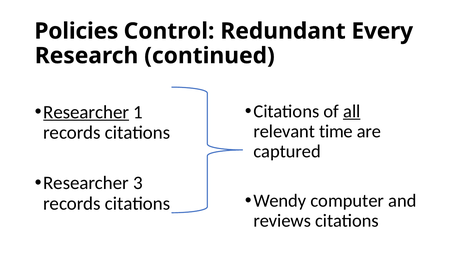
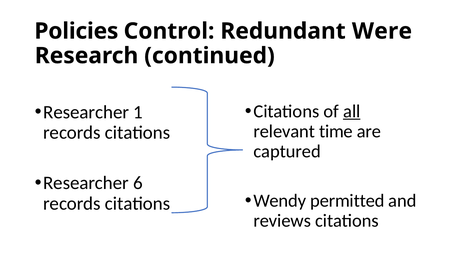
Every: Every -> Were (382, 31)
Researcher underline: present -> none (86, 112)
3: 3 -> 6 (138, 183)
computer: computer -> permitted (347, 201)
